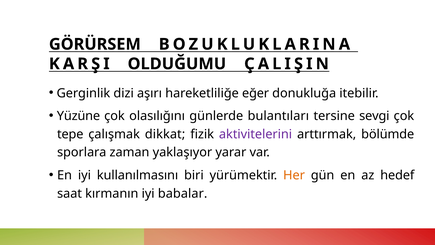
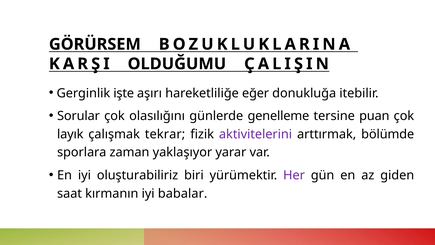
dizi: dizi -> işte (124, 93)
Yüzüne: Yüzüne -> Sorular (78, 116)
bulantıları: bulantıları -> genelleme (278, 116)
sevgi: sevgi -> puan (374, 116)
tepe: tepe -> layık (70, 134)
dikkat: dikkat -> tekrar (165, 134)
kullanılmasını: kullanılmasını -> oluşturabiliriz (138, 175)
Her colour: orange -> purple (294, 175)
hedef: hedef -> giden (397, 175)
